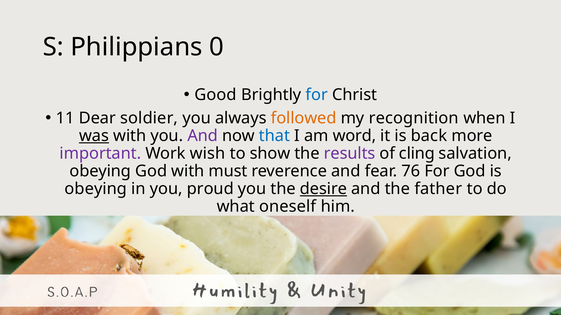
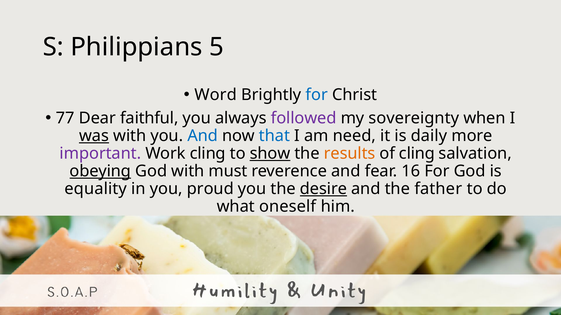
0: 0 -> 5 (217, 47)
Good: Good -> Word (216, 95)
11: 11 -> 77 (65, 118)
soldier: soldier -> faithful (149, 118)
followed colour: orange -> purple (304, 118)
recognition: recognition -> sovereignty (414, 118)
And colour: purple -> blue (203, 136)
word: word -> need (354, 136)
back: back -> daily (429, 136)
Work wish: wish -> cling (208, 154)
show underline: none -> present (270, 154)
results colour: purple -> orange (350, 154)
obeying underline: none -> present (100, 171)
76: 76 -> 16 (411, 171)
obeying: obeying -> equality (96, 189)
